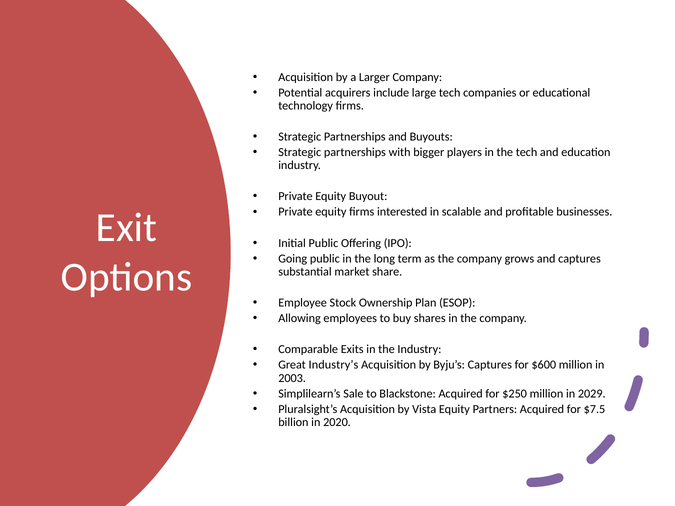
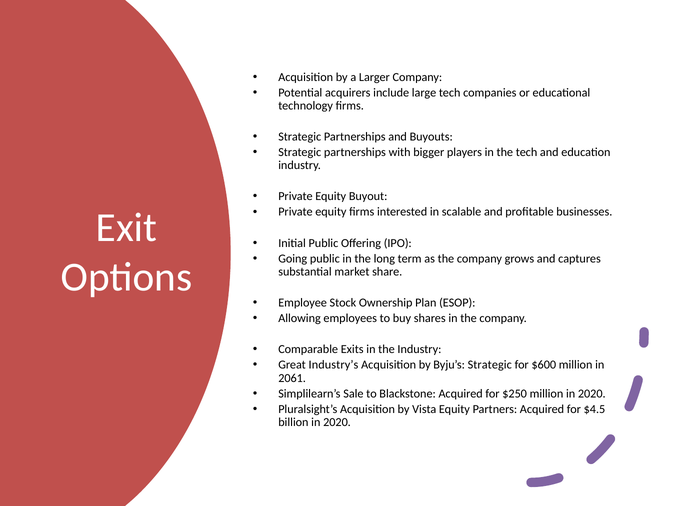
Byju’s Captures: Captures -> Strategic (490, 365)
2003: 2003 -> 2061 (292, 378)
million in 2029: 2029 -> 2020 (592, 394)
$7.5: $7.5 -> $4.5 (594, 409)
